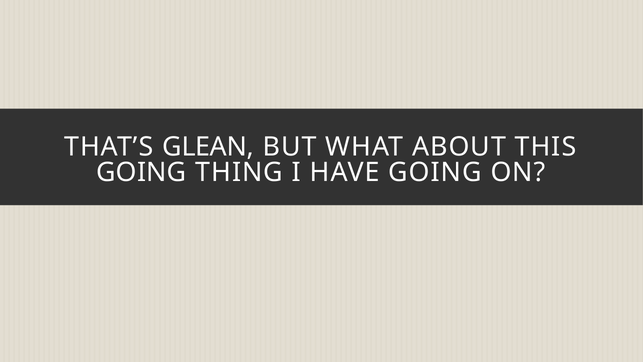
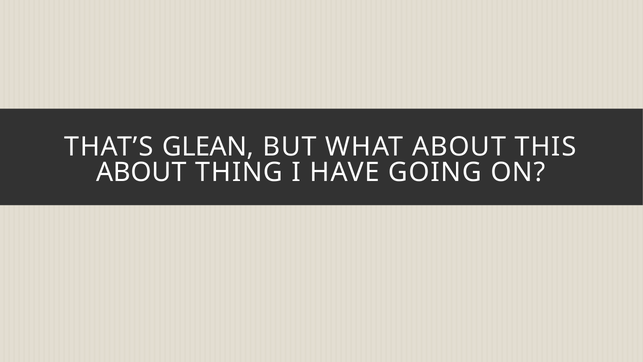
GOING: GOING -> ABOUT (141, 172)
